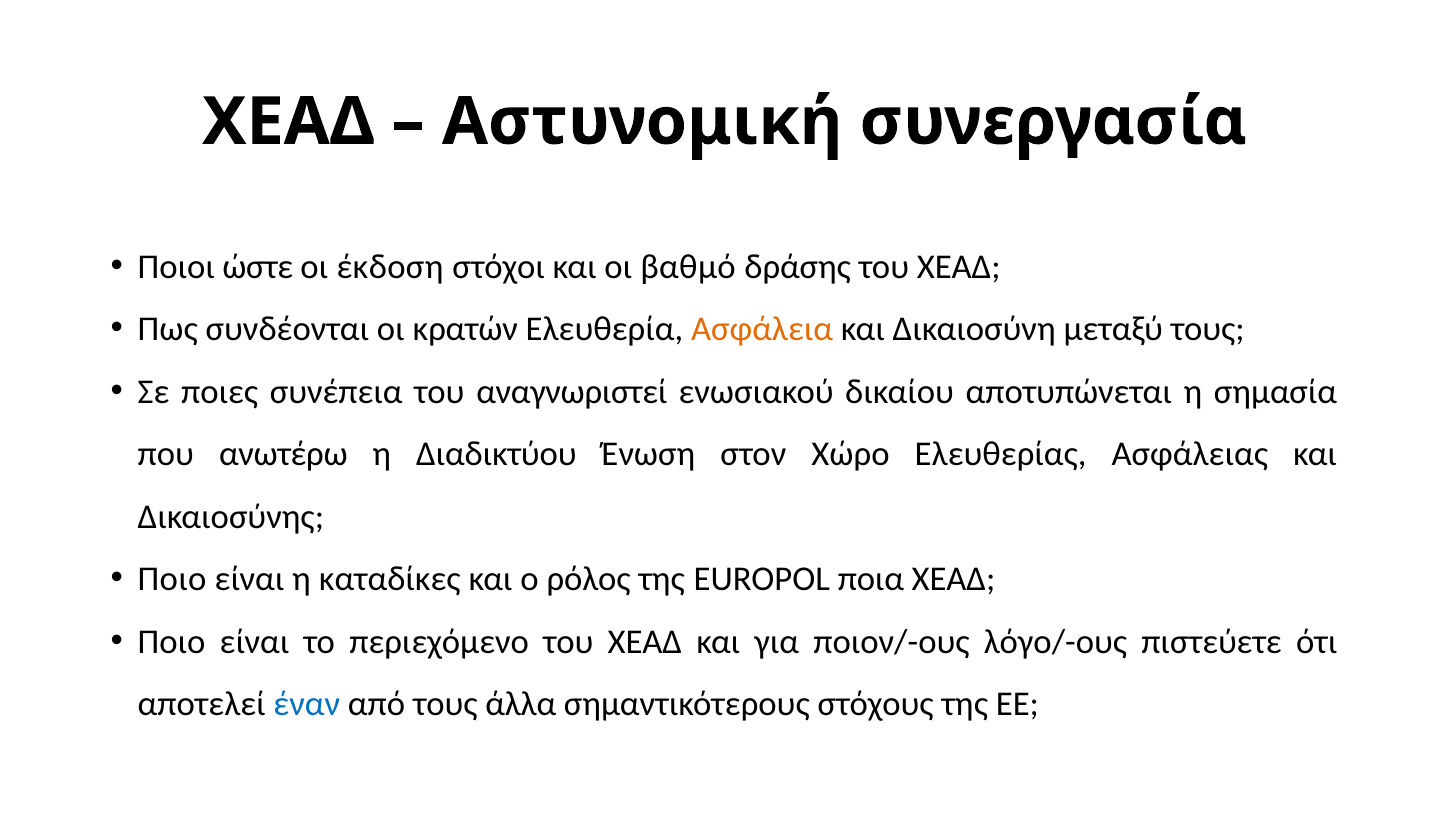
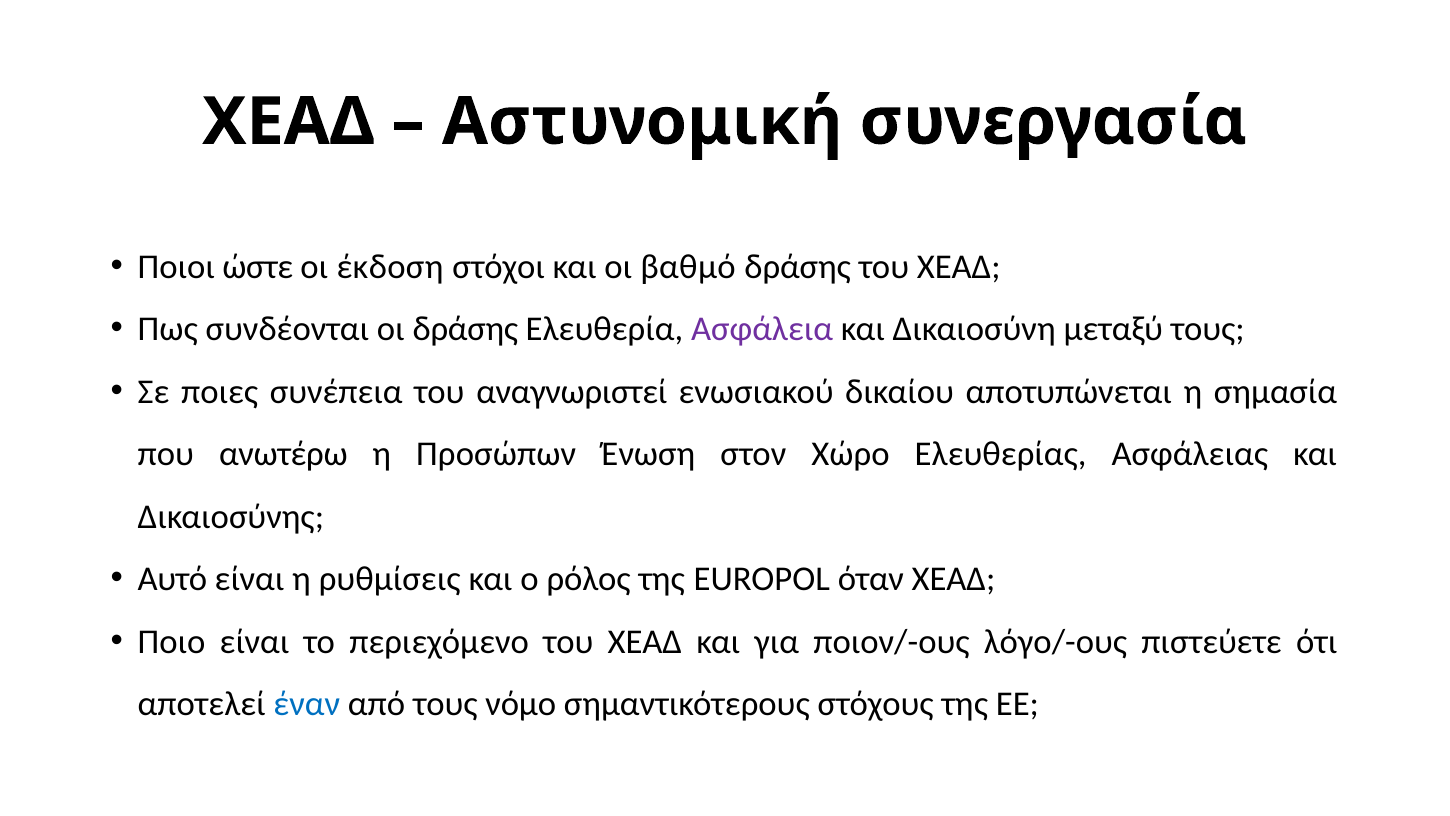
οι κρατών: κρατών -> δράσης (465, 329)
Ασφάλεια colour: orange -> purple (762, 329)
Διαδικτύου: Διαδικτύου -> Προσώπων (496, 454)
Ποιο: Ποιο -> Αυτό (172, 579)
καταδίκες: καταδίκες -> ρυθμίσεις (390, 579)
ποια: ποια -> όταν (871, 579)
άλλα: άλλα -> νόμο (521, 704)
